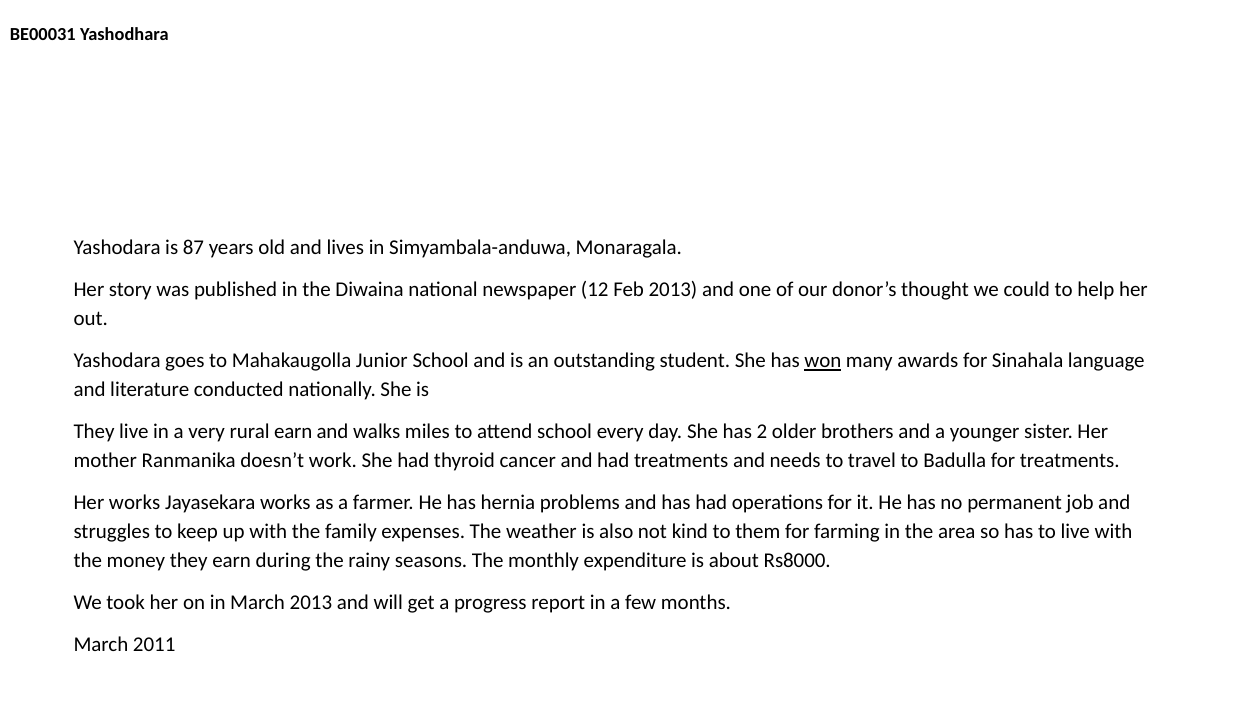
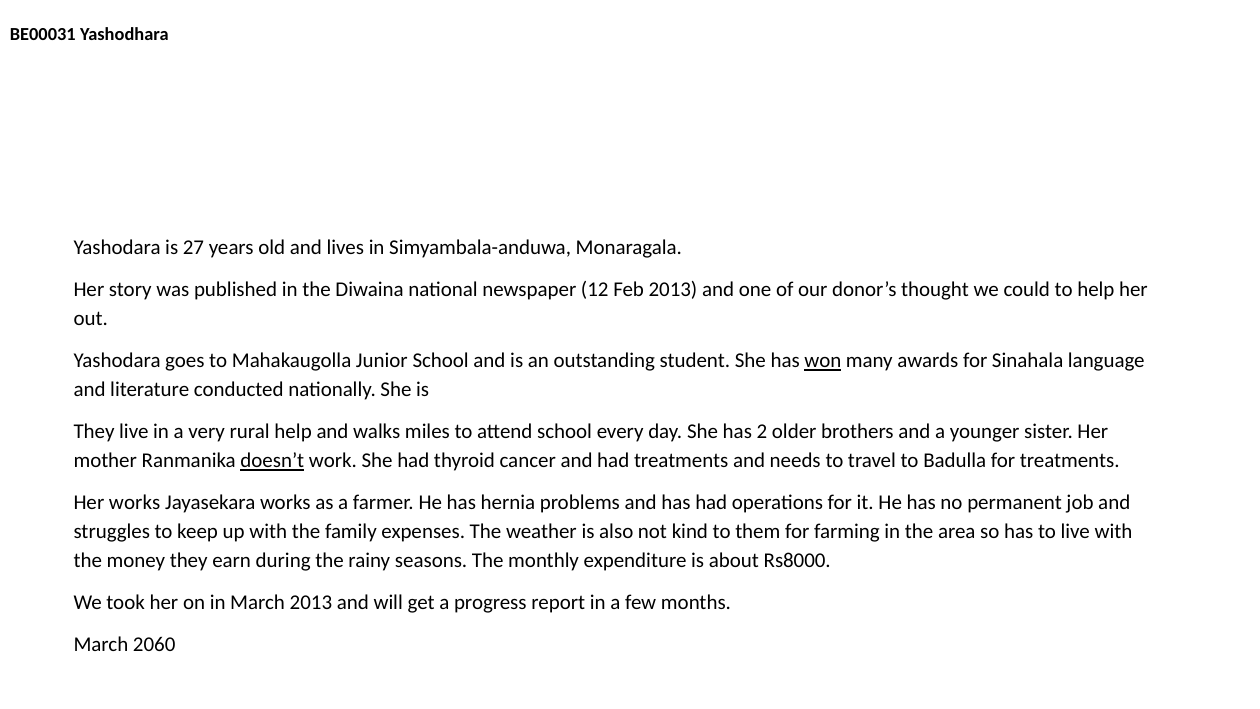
87: 87 -> 27 (194, 248)
rural earn: earn -> help (293, 432)
doesn’t underline: none -> present (272, 461)
2011: 2011 -> 2060 (154, 645)
